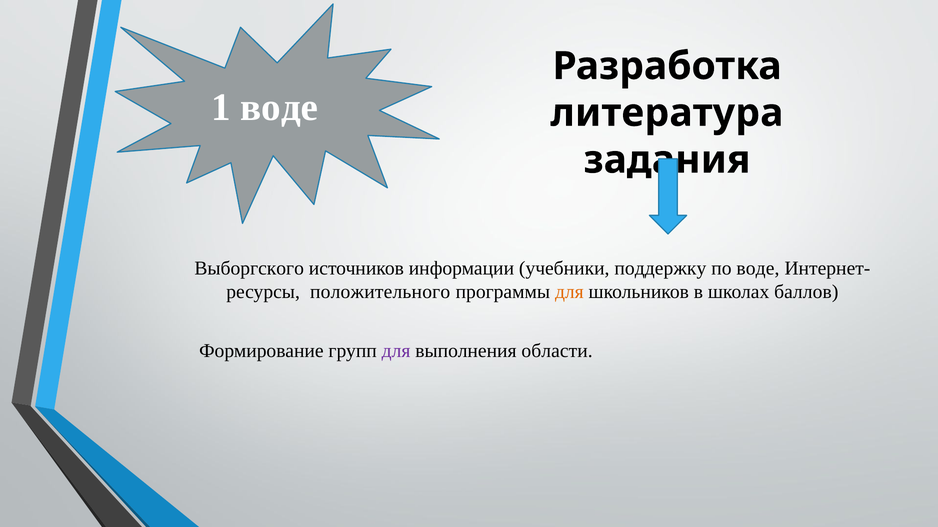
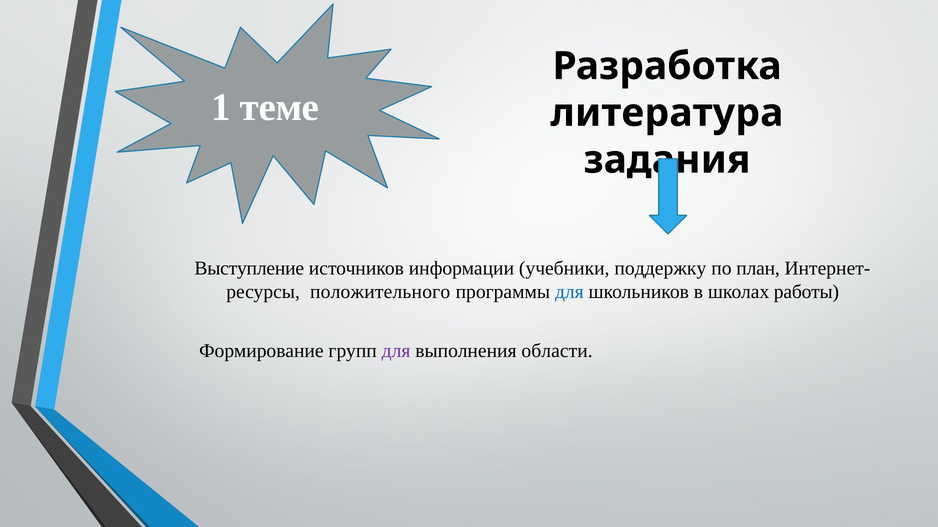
1 воде: воде -> теме (280, 107)
Выборгского: Выборгского -> Выступление (249, 269)
по воде: воде -> план (758, 269)
для colour: orange -> blue (569, 292)
баллов: баллов -> работы (806, 292)
